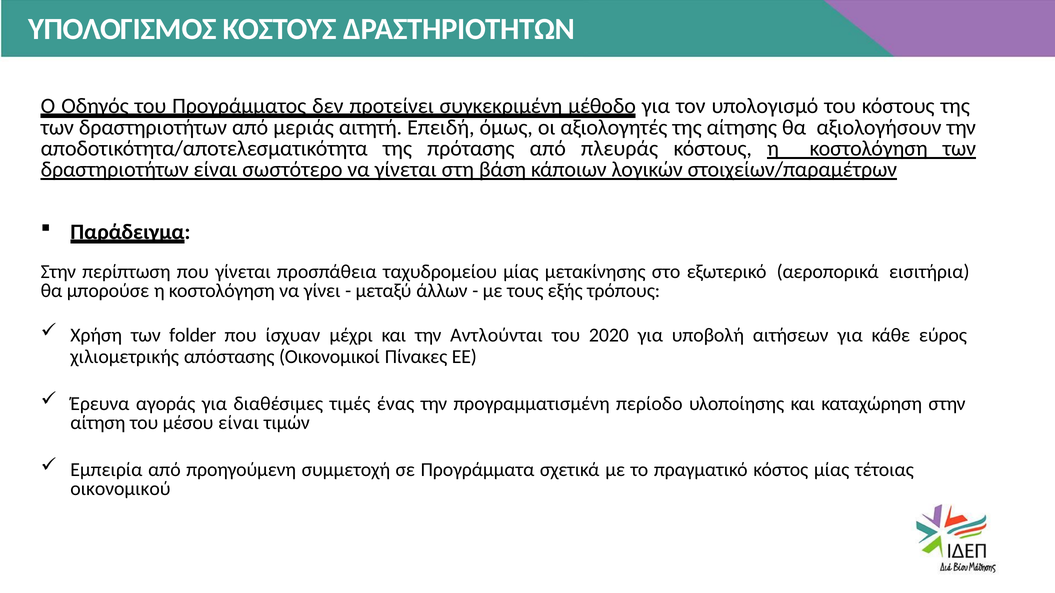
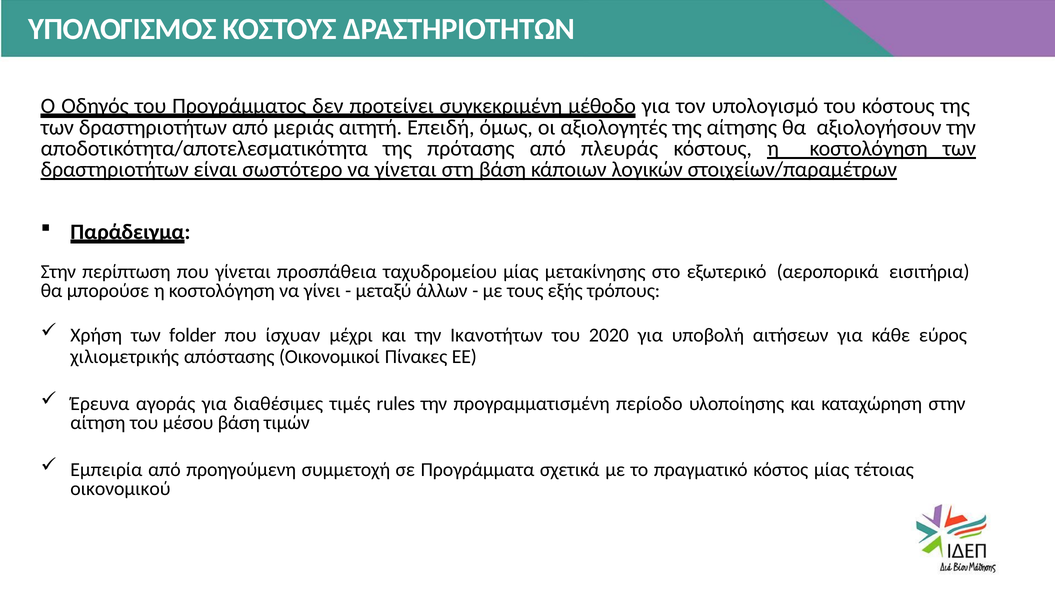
Αντλούνται: Αντλούνται -> Ικανοτήτων (497, 335)
ένας: ένας -> rules (396, 404)
μέσου είναι: είναι -> βάση (239, 423)
